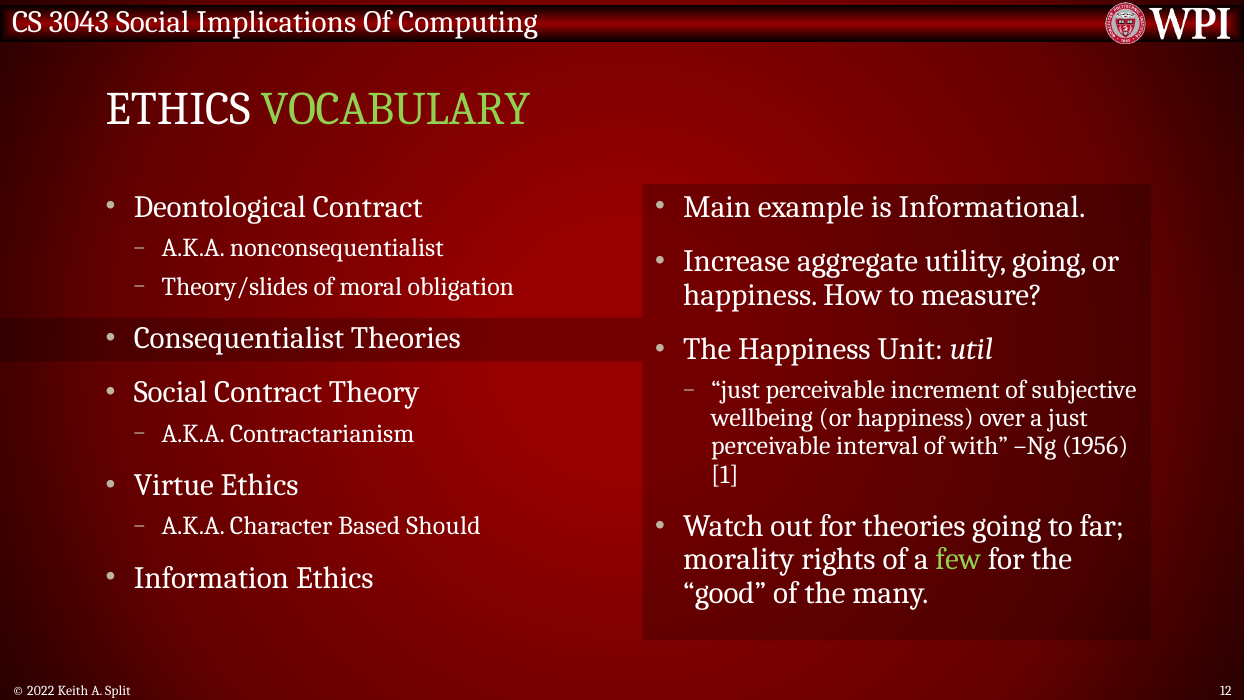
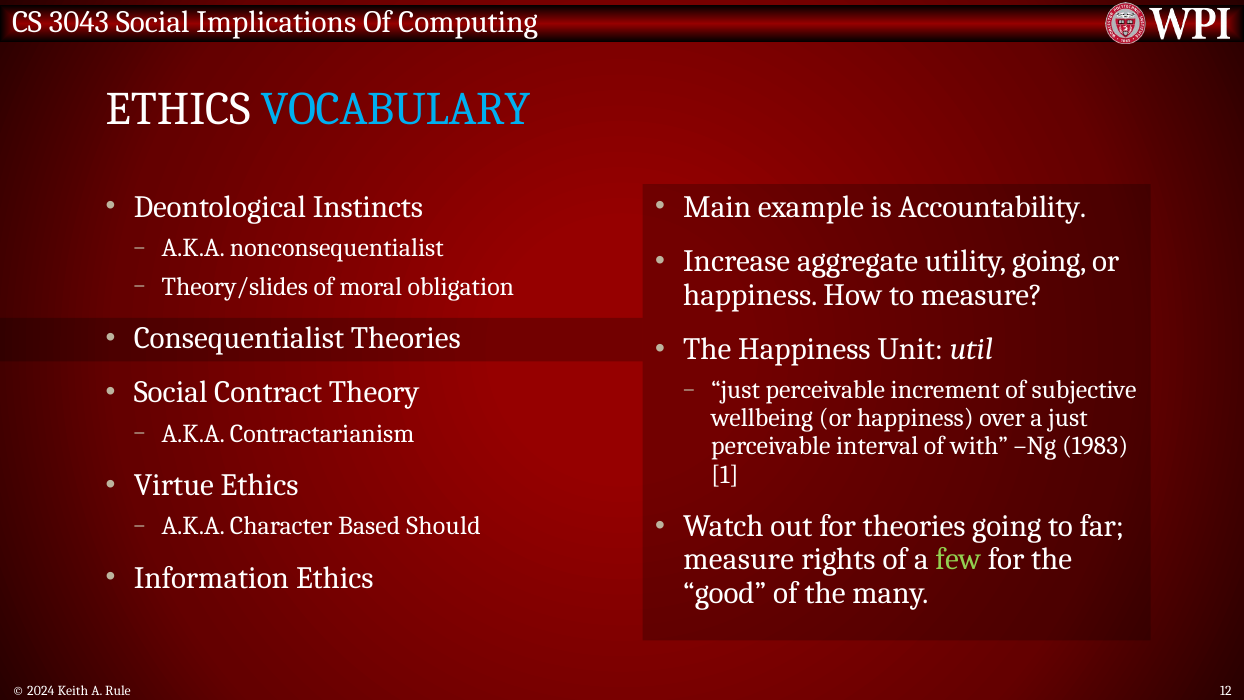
VOCABULARY colour: light green -> light blue (396, 109)
Deontological Contract: Contract -> Instincts (368, 207)
Informational: Informational -> Accountability (992, 207)
1956: 1956 -> 1983 (1095, 446)
morality: morality -> measure (739, 559)
2022: 2022 -> 2024 (41, 691)
Split: Split -> Rule (118, 691)
